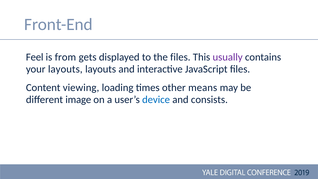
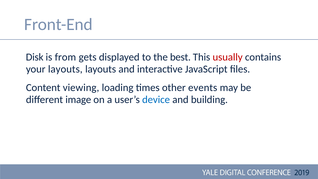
Feel: Feel -> Disk (35, 57)
the files: files -> best (180, 57)
usually colour: purple -> red (228, 57)
means: means -> events (203, 88)
consists: consists -> building (209, 99)
